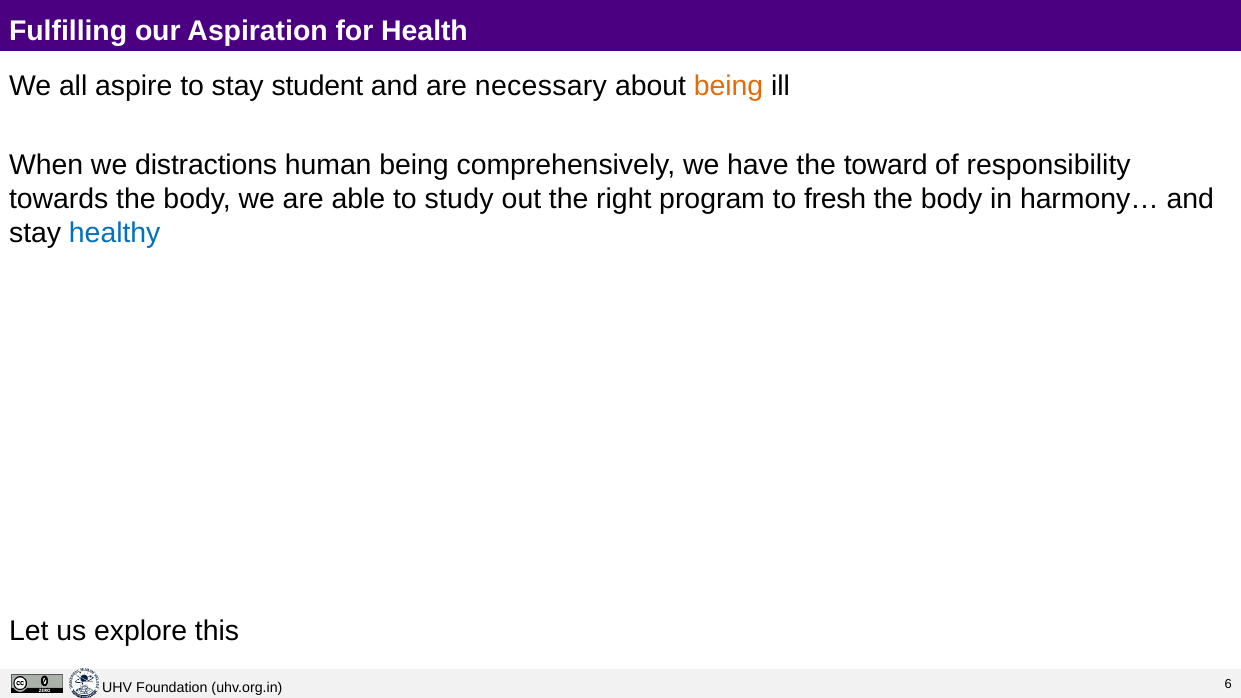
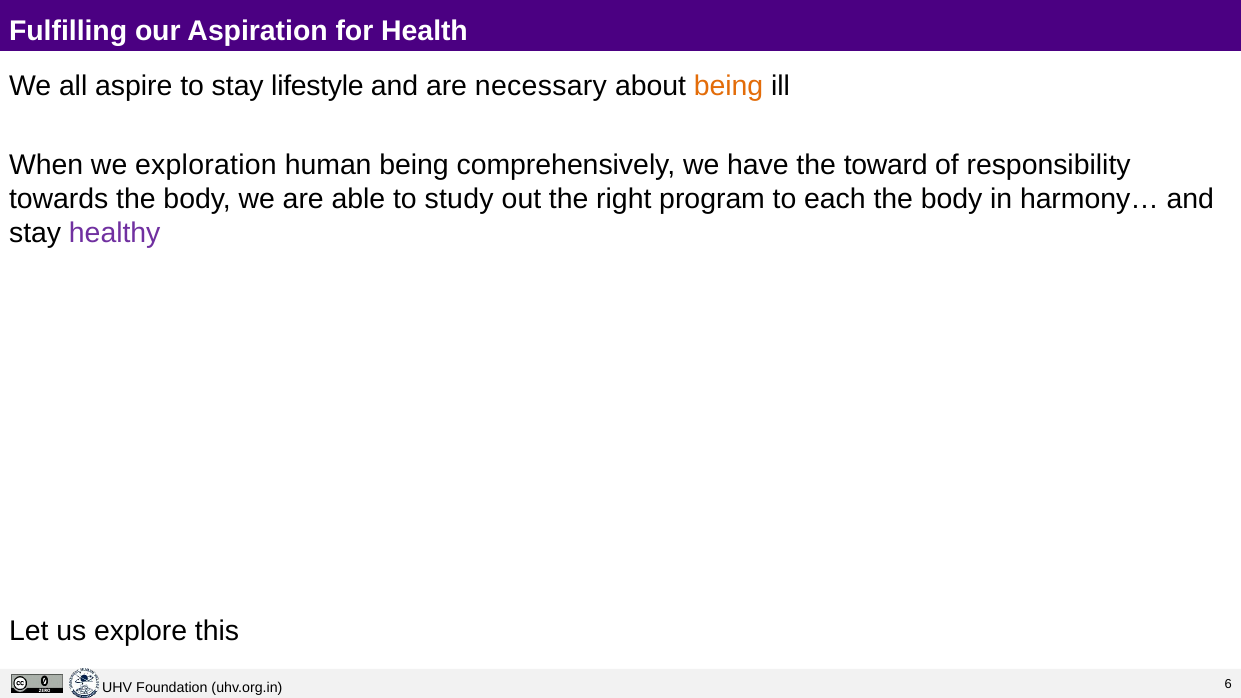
student: student -> lifestyle (317, 86)
distractions: distractions -> exploration (206, 165)
fresh: fresh -> each (835, 199)
healthy colour: blue -> purple (115, 233)
